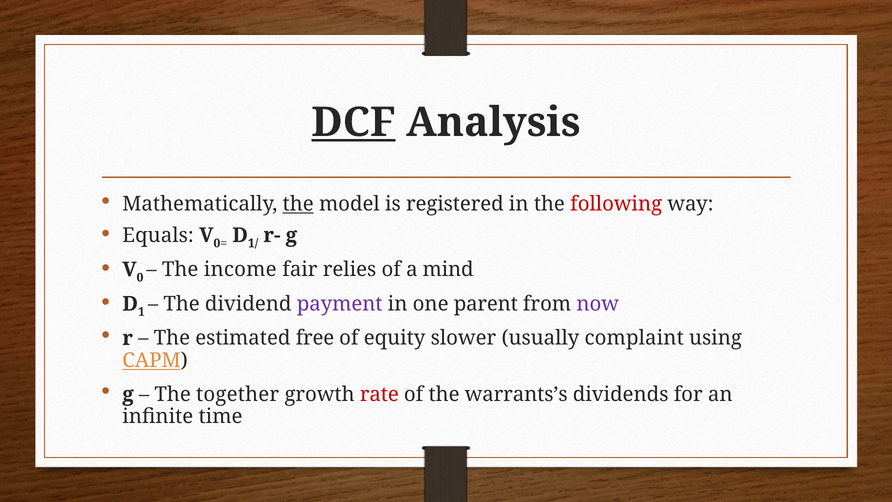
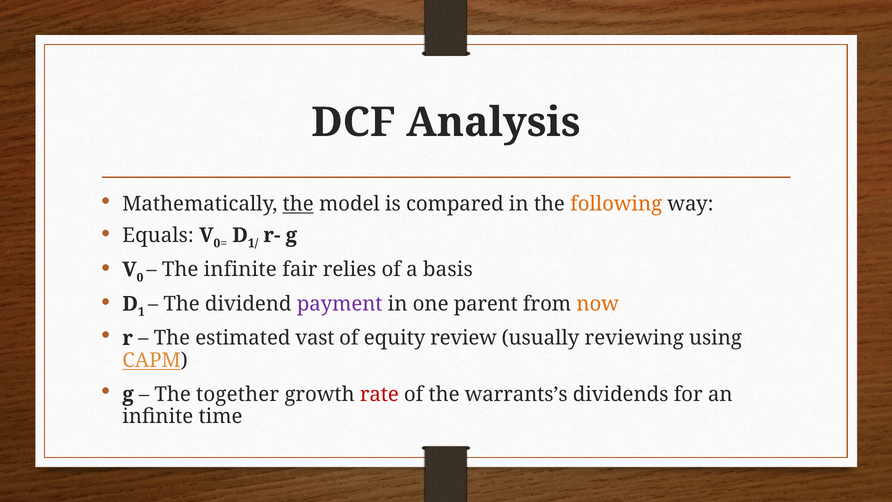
DCF underline: present -> none (353, 122)
registered: registered -> compared (455, 204)
following colour: red -> orange (616, 204)
The income: income -> infinite (240, 269)
mind: mind -> basis (448, 269)
now colour: purple -> orange (598, 304)
free: free -> vast (315, 338)
slower: slower -> review (464, 338)
complaint: complaint -> reviewing (634, 338)
